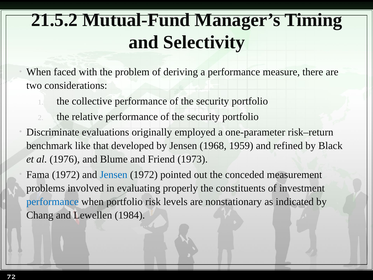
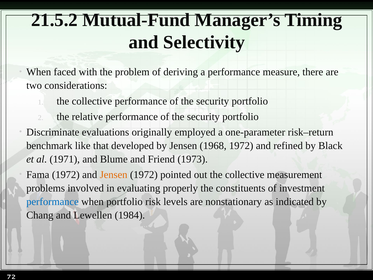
1968 1959: 1959 -> 1972 (241, 146)
1976: 1976 -> 1971 (65, 159)
Jensen colour: blue -> orange (114, 175)
out the conceded: conceded -> collective (245, 175)
